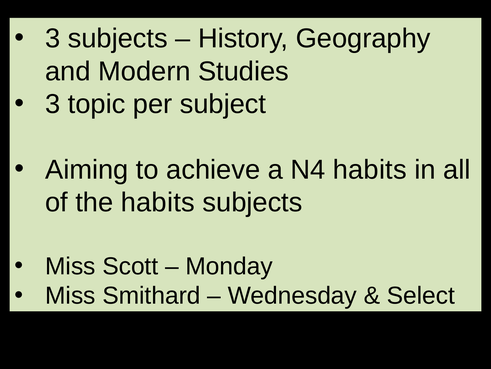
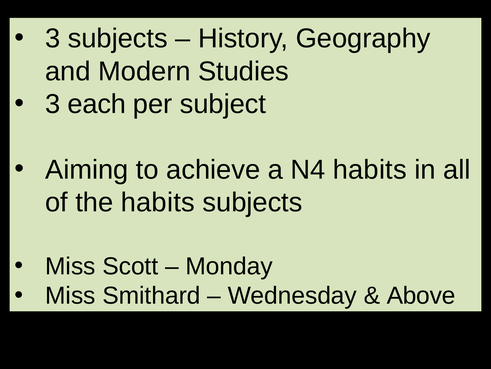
topic: topic -> each (97, 104)
Select: Select -> Above (421, 295)
